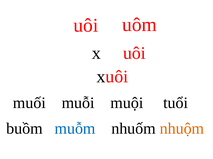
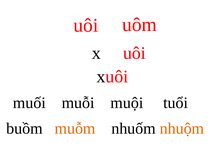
muỗm colour: blue -> orange (75, 129)
